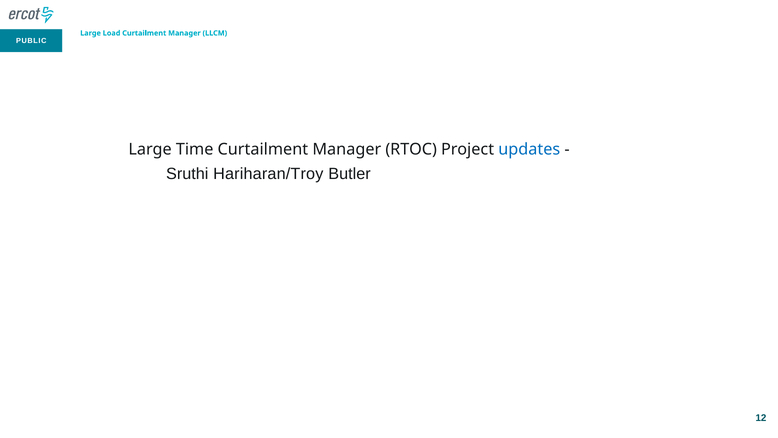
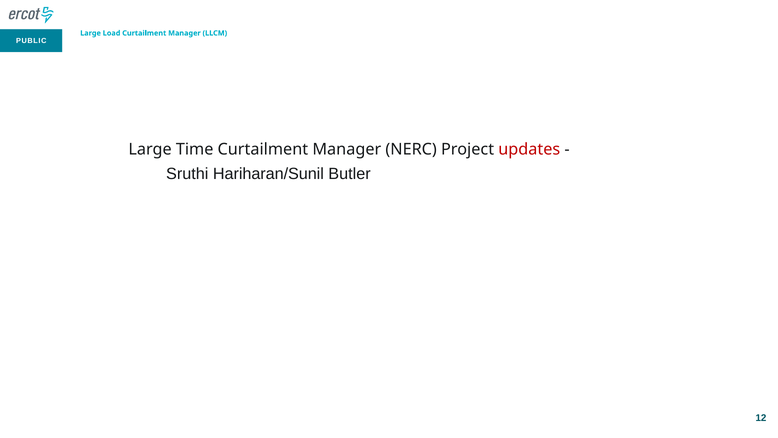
RTOC: RTOC -> NERC (411, 149)
updates colour: blue -> red (529, 149)
Hariharan/Troy: Hariharan/Troy -> Hariharan/Sunil (268, 174)
